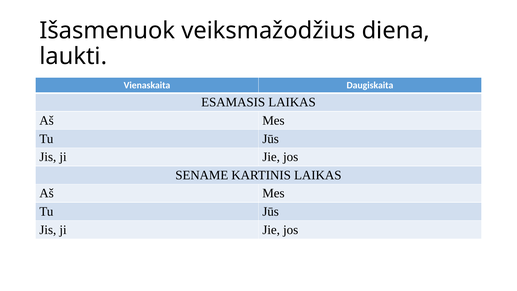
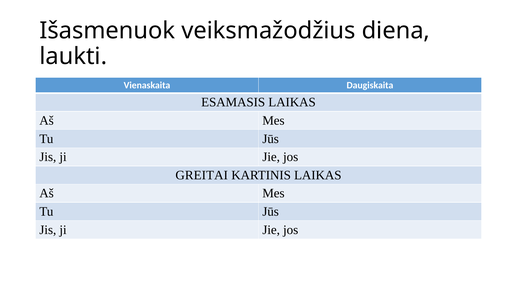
SENAME: SENAME -> GREITAI (202, 175)
